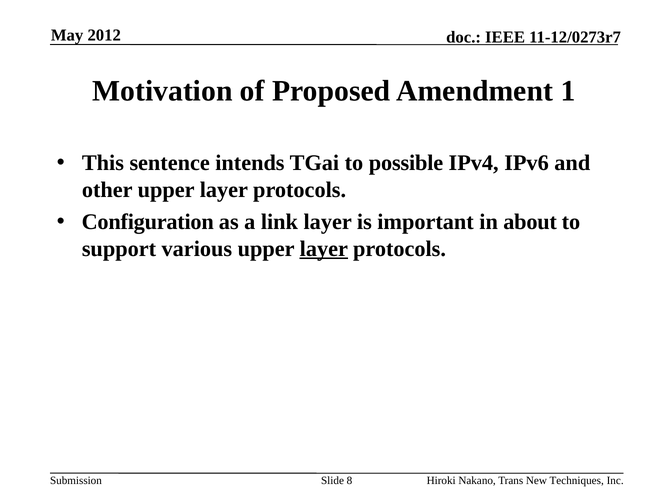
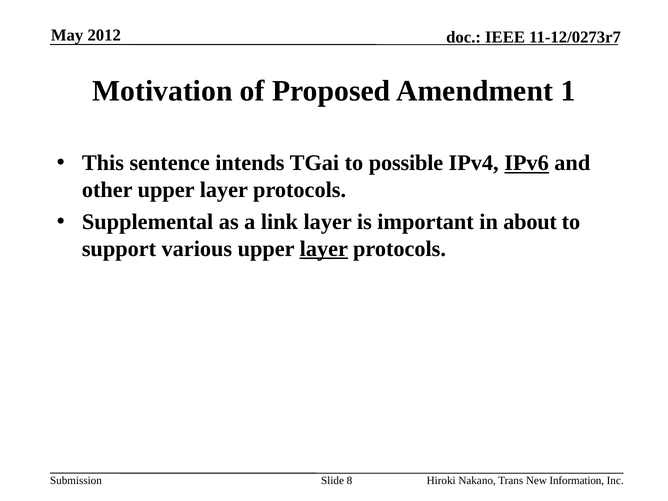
IPv6 underline: none -> present (527, 163)
Configuration: Configuration -> Supplemental (148, 222)
Techniques: Techniques -> Information (577, 480)
